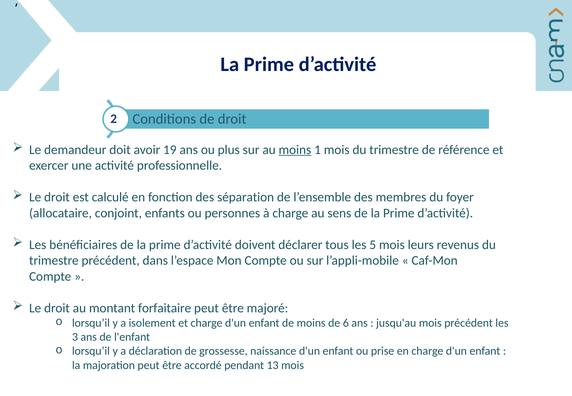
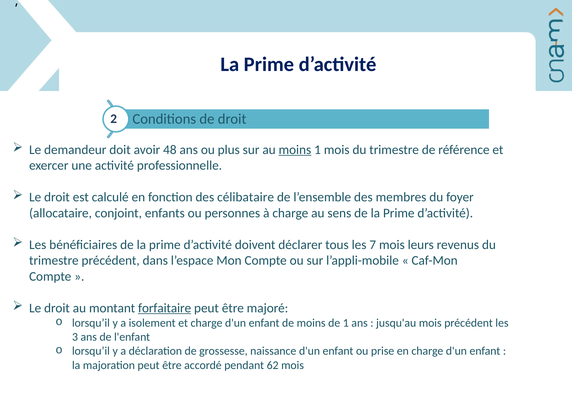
19: 19 -> 48 (170, 150)
séparation: séparation -> célibataire (246, 197)
5: 5 -> 7 (373, 245)
forfaitaire underline: none -> present (165, 308)
de 6: 6 -> 1 (346, 323)
13: 13 -> 62 (273, 365)
